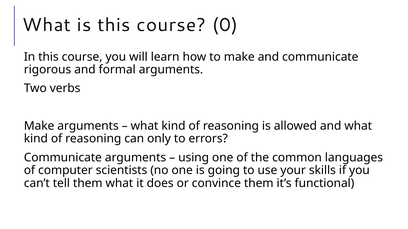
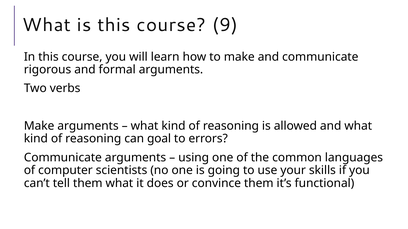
0: 0 -> 9 (225, 25)
only: only -> goal (159, 139)
